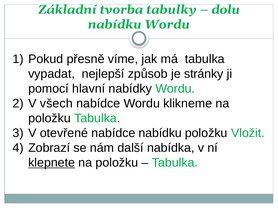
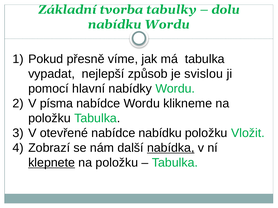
stránky: stránky -> svislou (204, 74)
všech: všech -> písma (56, 104)
nabídka underline: none -> present (171, 148)
